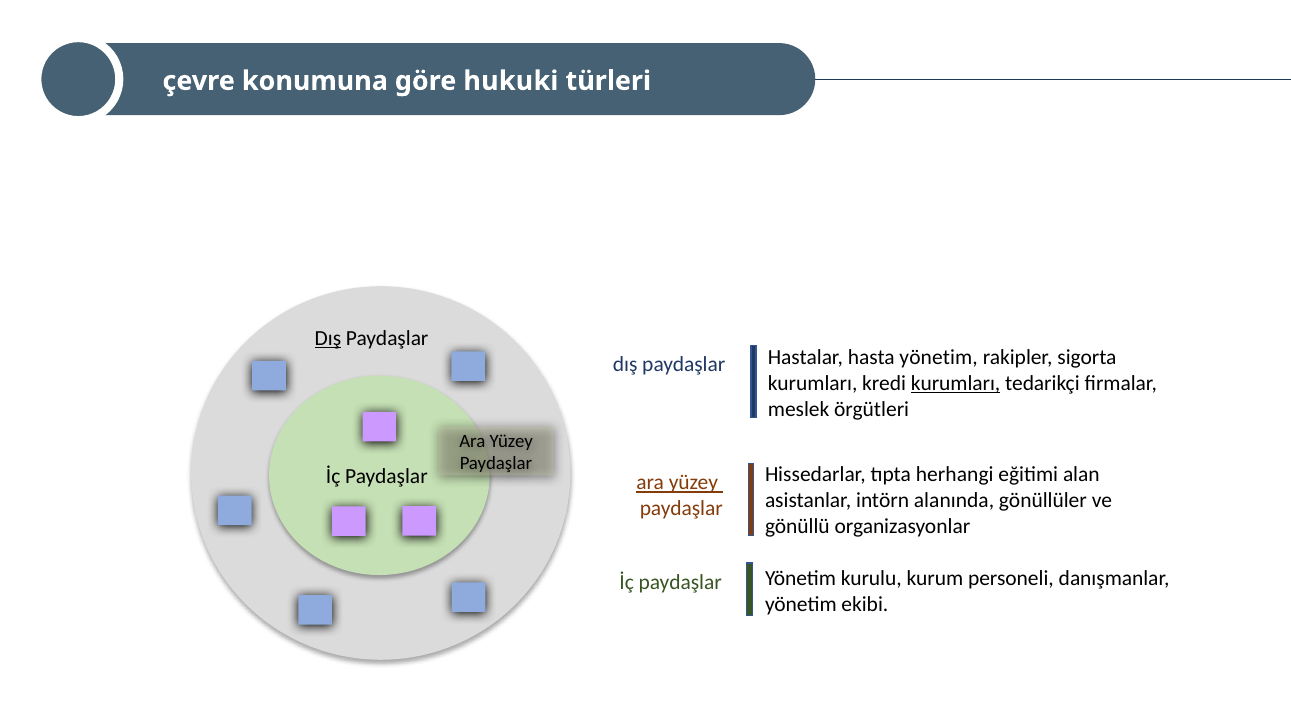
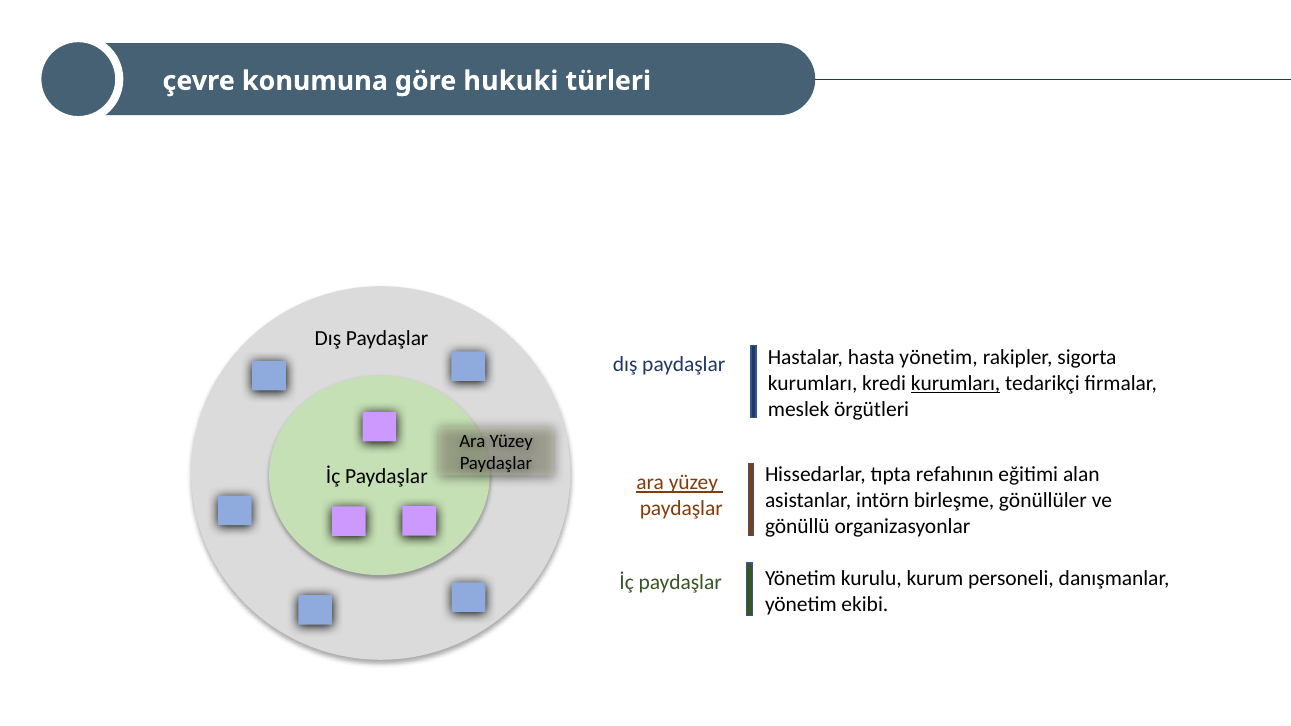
Dış underline: present -> none (328, 338)
herhangi: herhangi -> refahının (955, 475)
alanında: alanında -> birleşme (954, 500)
